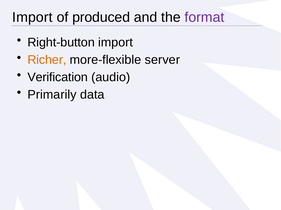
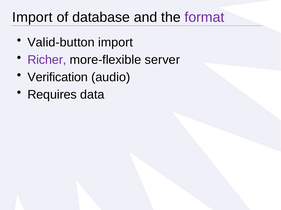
produced: produced -> database (101, 17)
Right-button: Right-button -> Valid-button (61, 43)
Richer colour: orange -> purple (47, 60)
Primarily: Primarily -> Requires (52, 95)
